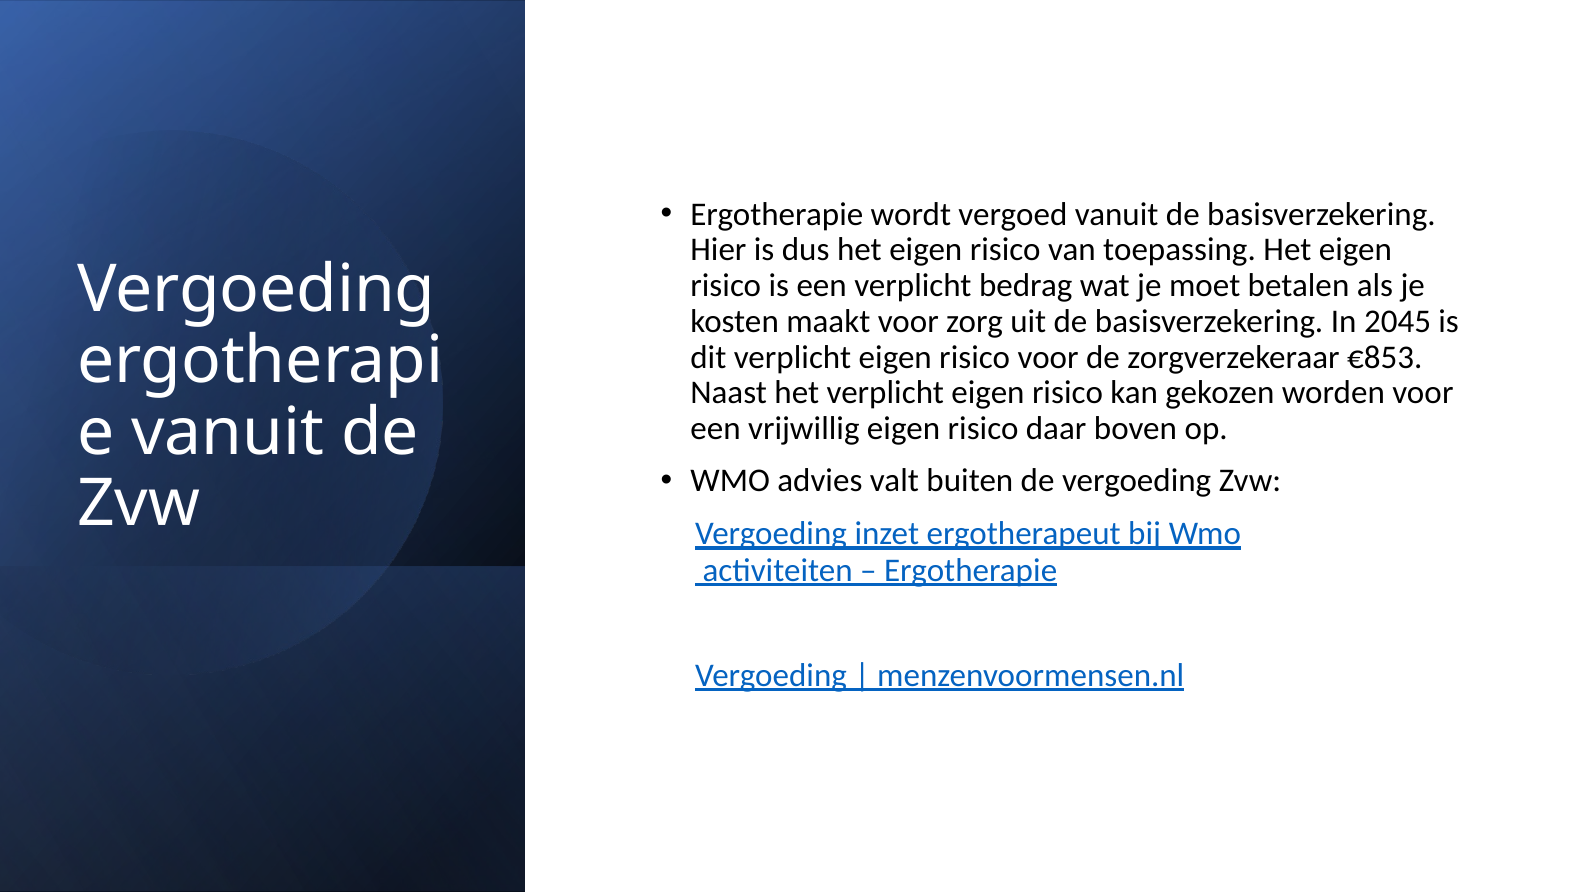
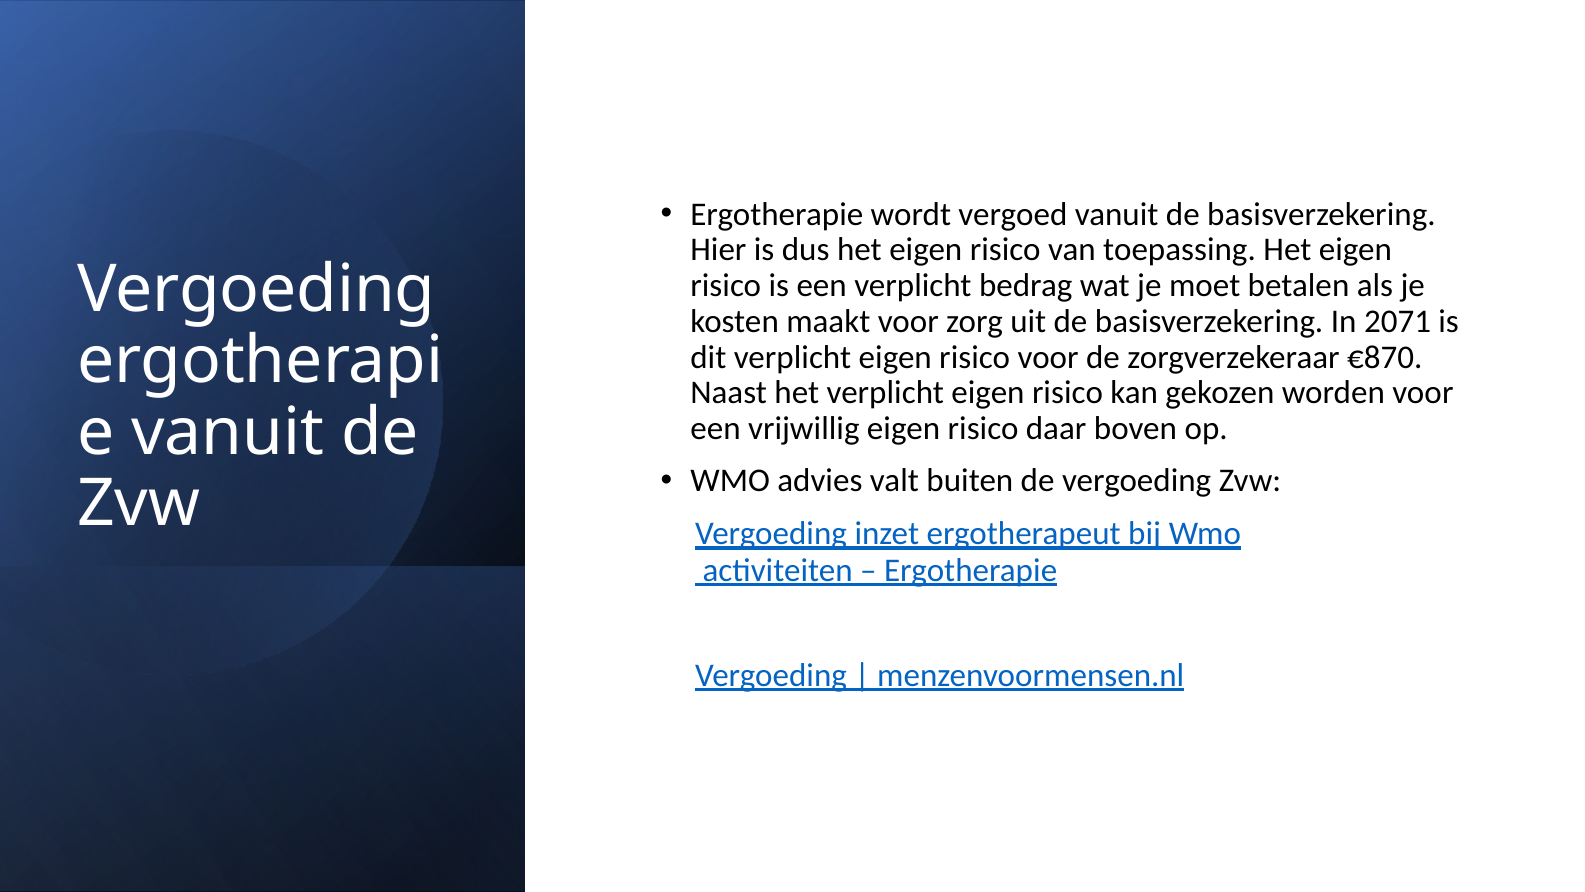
2045: 2045 -> 2071 (1398, 321)
€853: €853 -> €870 (1385, 357)
